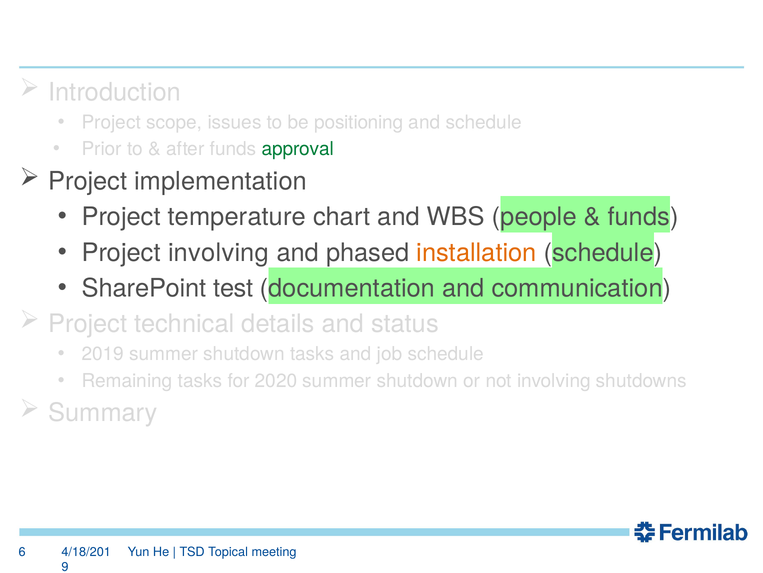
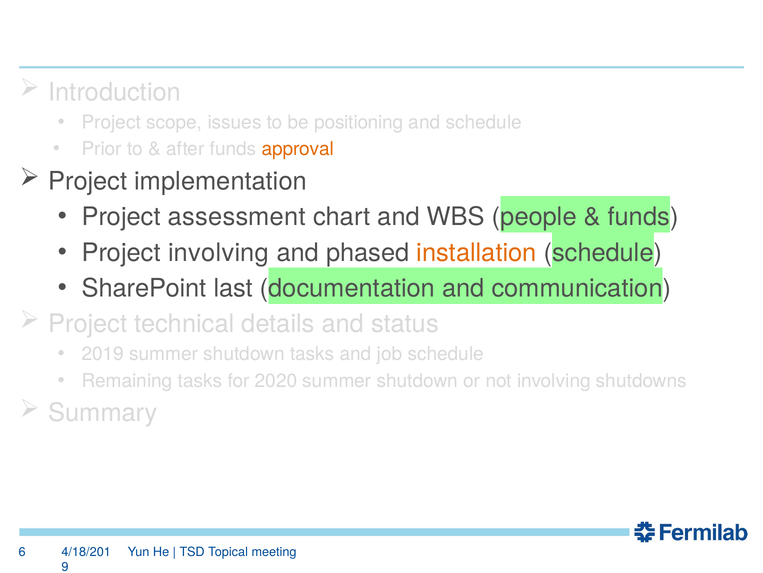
approval colour: green -> orange (298, 149)
temperature: temperature -> assessment (237, 217)
test: test -> last (233, 288)
